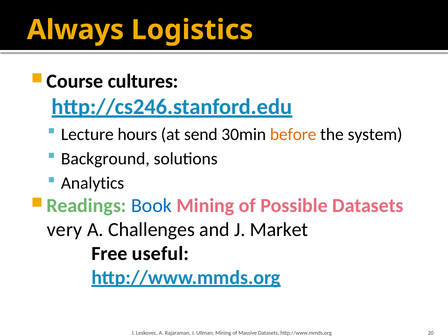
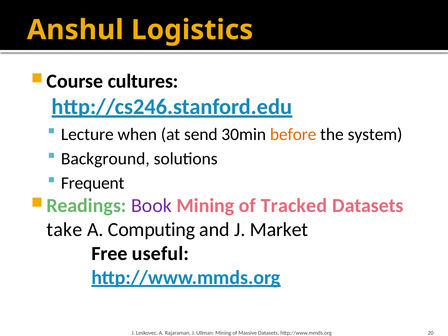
Always: Always -> Anshul (75, 30)
hours: hours -> when (137, 134)
Analytics: Analytics -> Frequent (93, 183)
Book colour: blue -> purple (151, 206)
Possible: Possible -> Tracked (294, 206)
very: very -> take (64, 230)
Challenges: Challenges -> Computing (152, 230)
